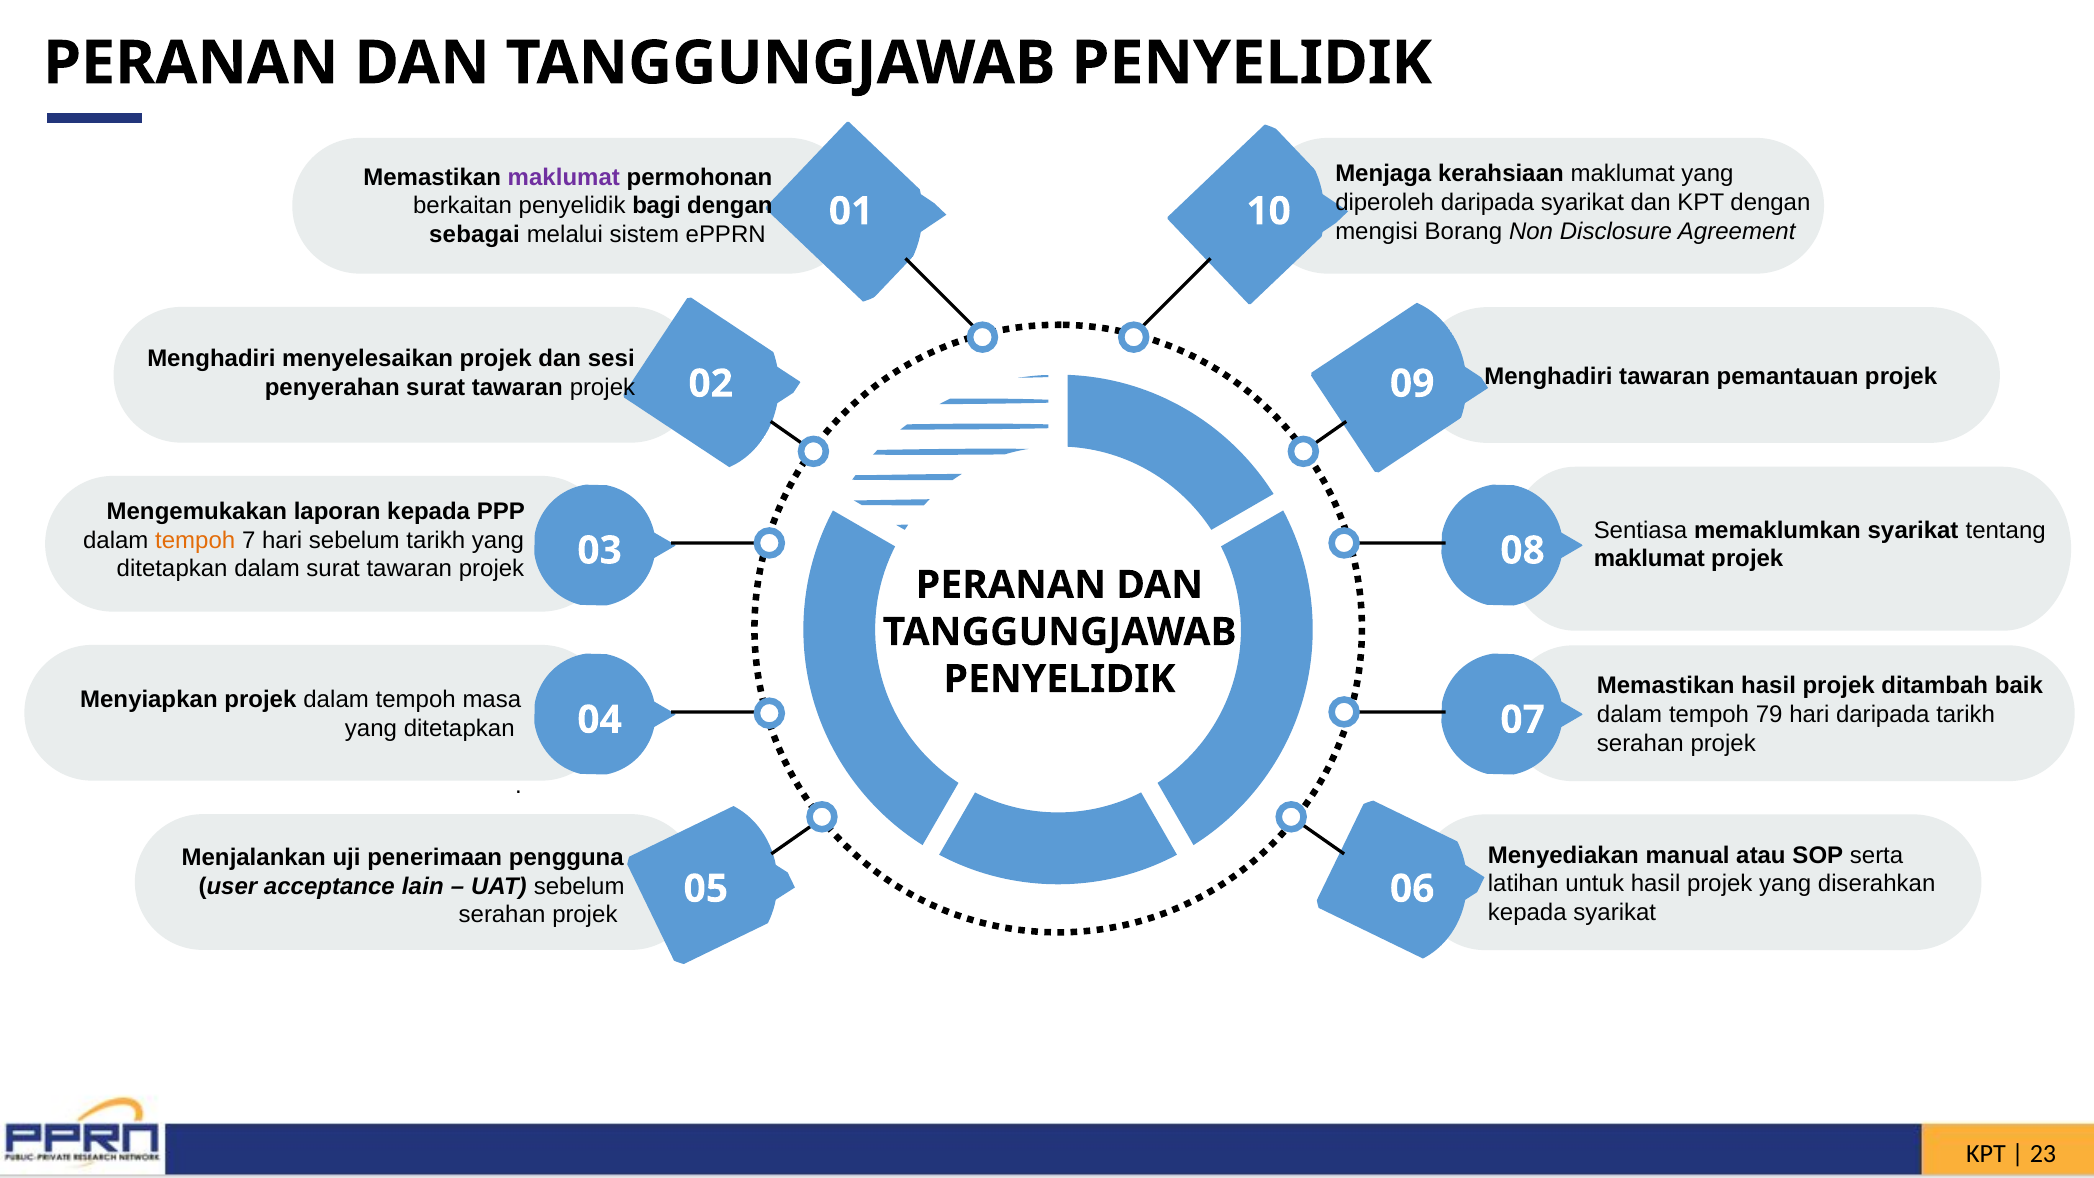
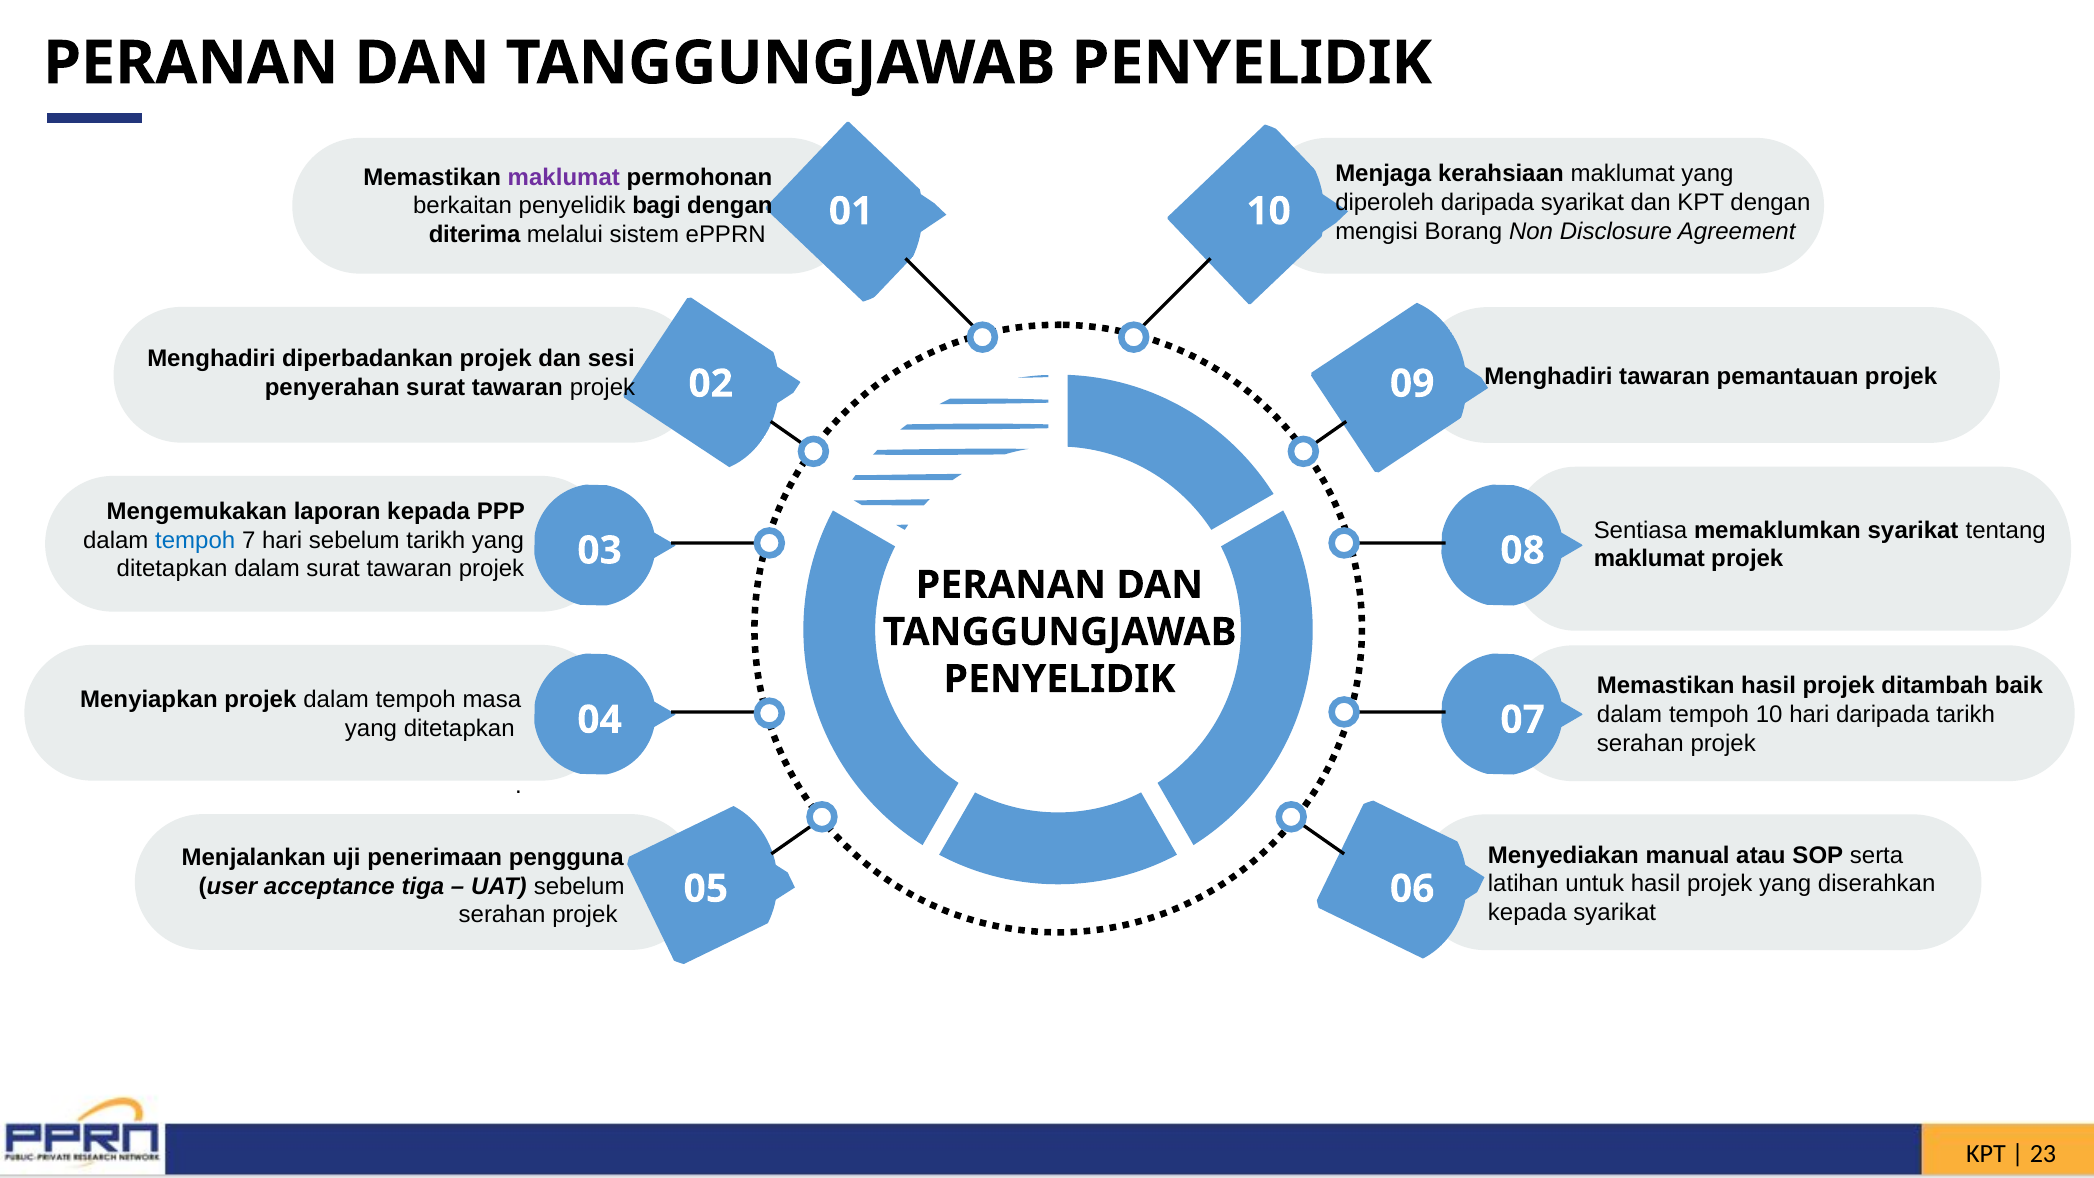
sebagai: sebagai -> diterima (475, 235)
menyelesaikan: menyelesaikan -> diperbadankan (368, 359)
tempoh colour: orange -> blue (195, 540)
tempoh 79: 79 -> 10 (1769, 714)
lain: lain -> tiga (423, 886)
